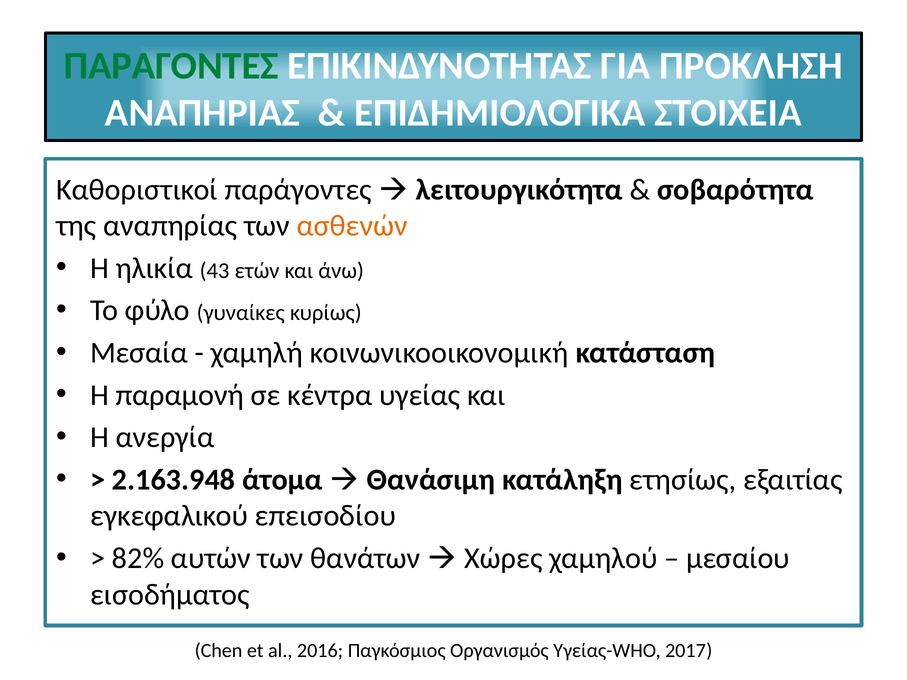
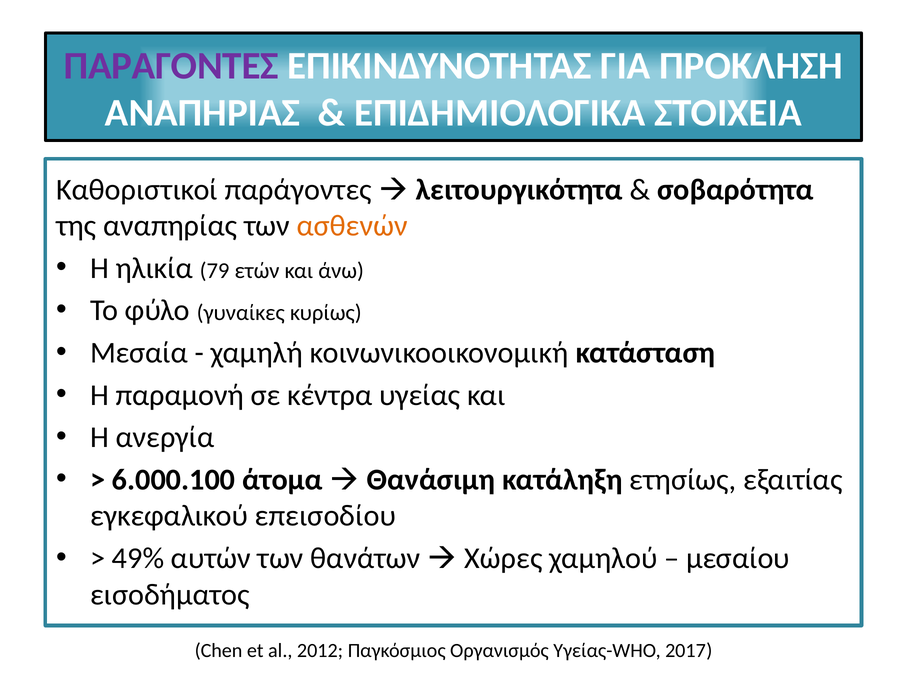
ΠΑΡΑΓΟΝΤΕΣ colour: green -> purple (171, 66)
43: 43 -> 79 (215, 271)
2.163.948: 2.163.948 -> 6.000.100 (174, 480)
82%: 82% -> 49% (138, 558)
2016: 2016 -> 2012 (320, 651)
